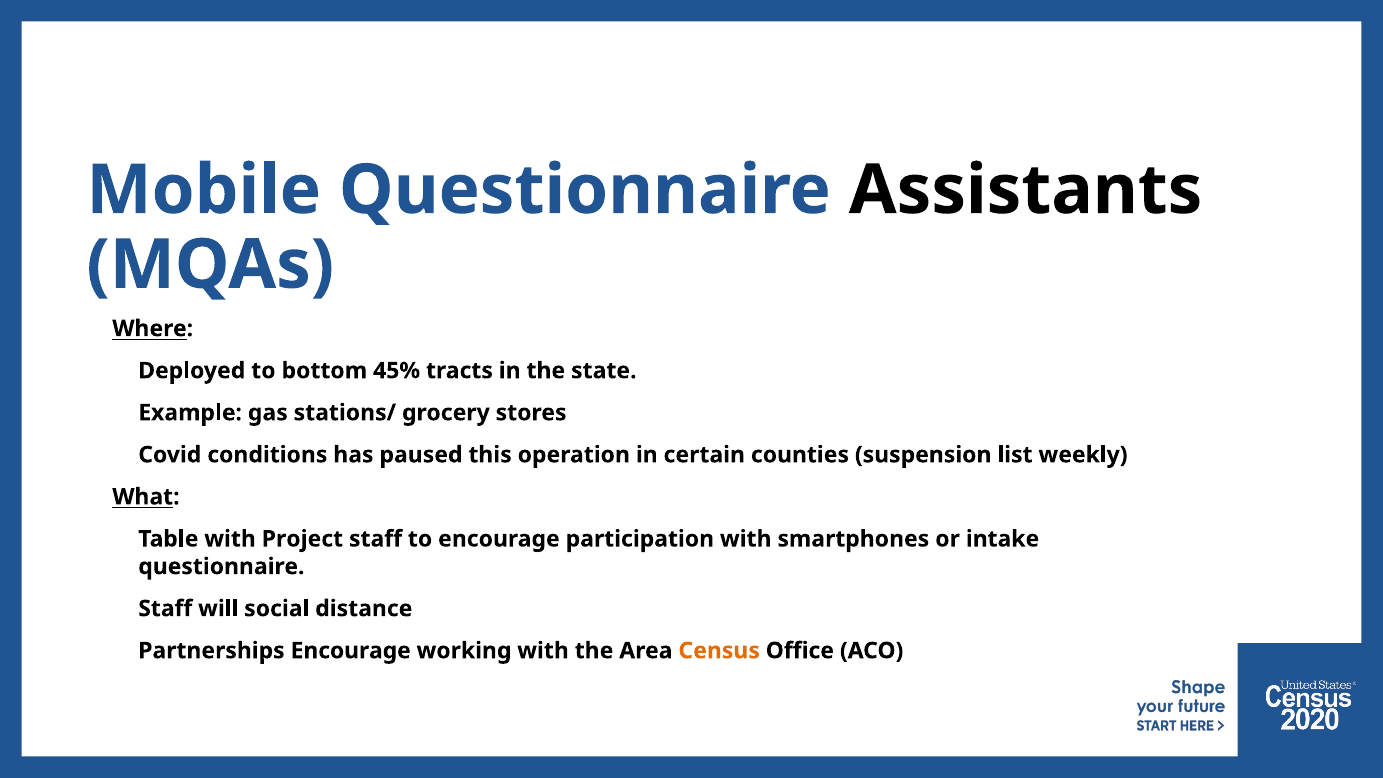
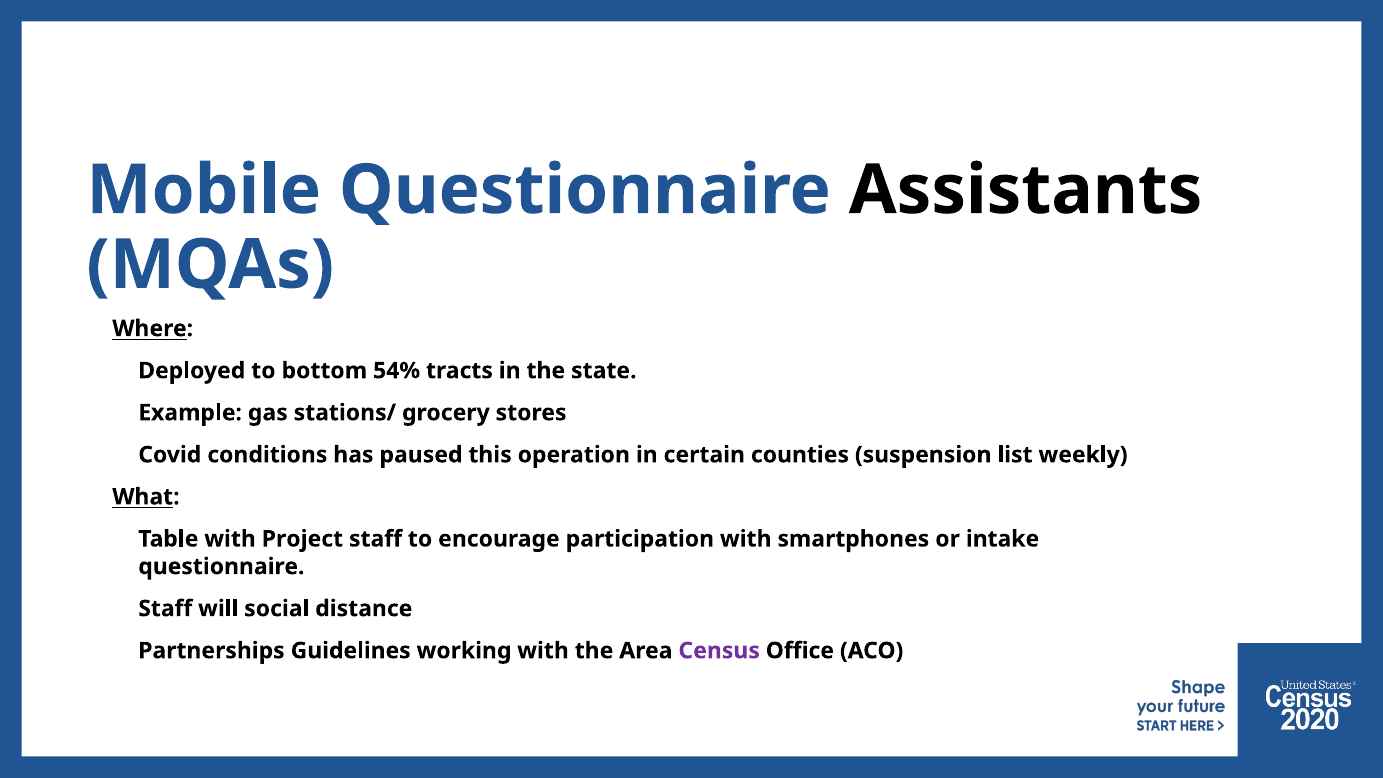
45%: 45% -> 54% (397, 371)
Partnerships Encourage: Encourage -> Guidelines (351, 651)
Census colour: orange -> purple (719, 651)
